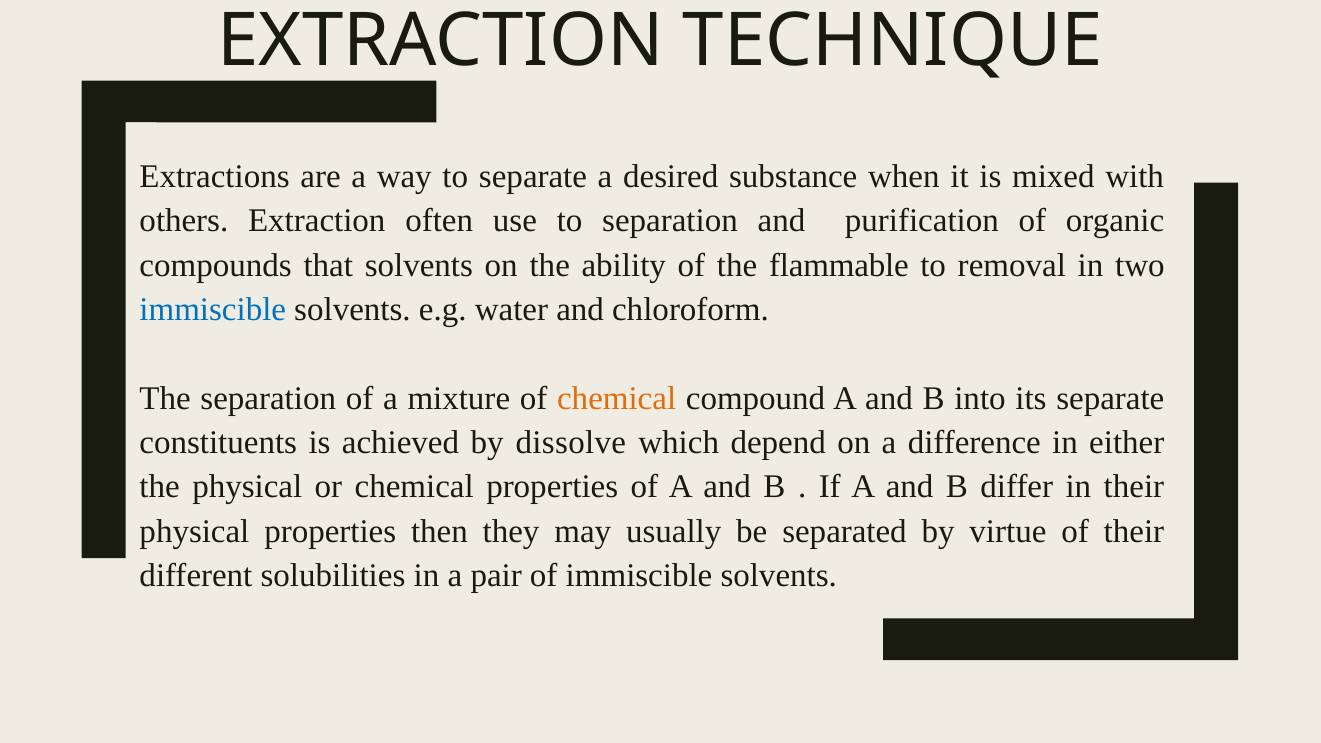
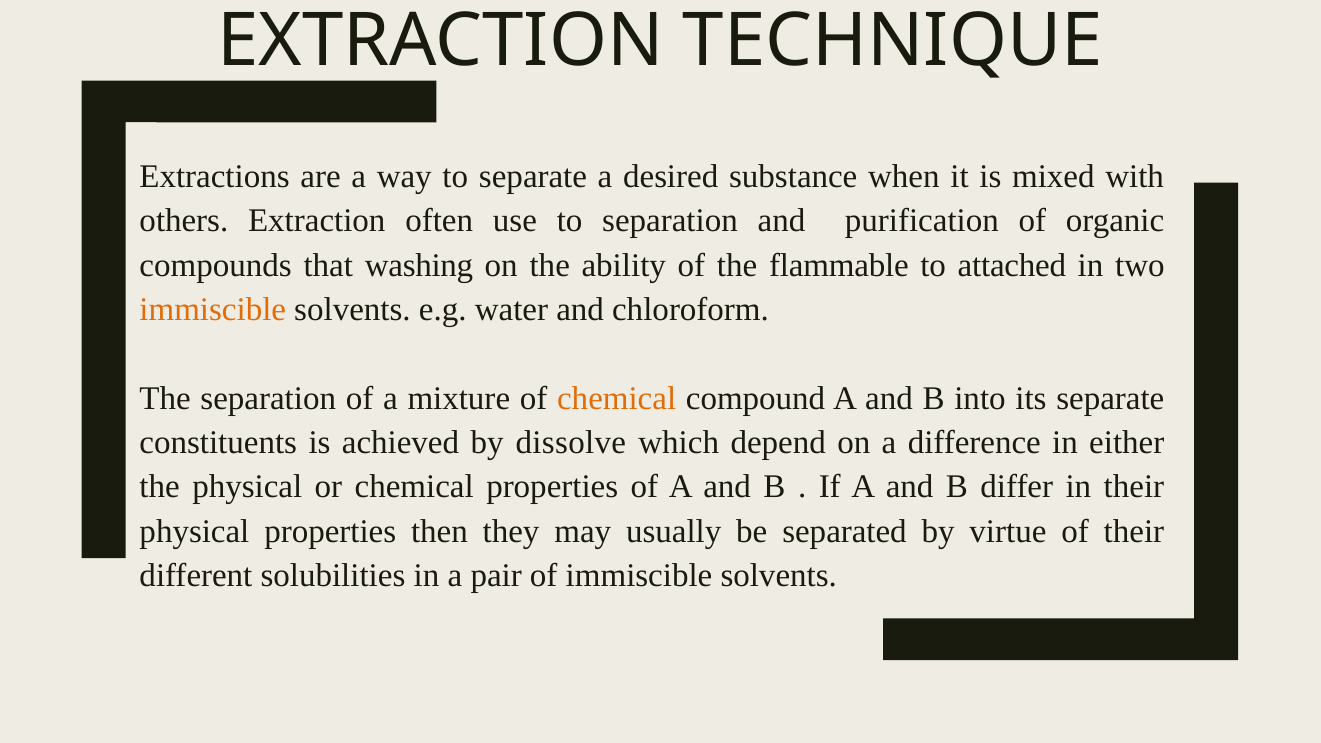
that solvents: solvents -> washing (419, 265)
removal: removal -> attached (1012, 265)
immiscible colour: blue -> orange (213, 310)
